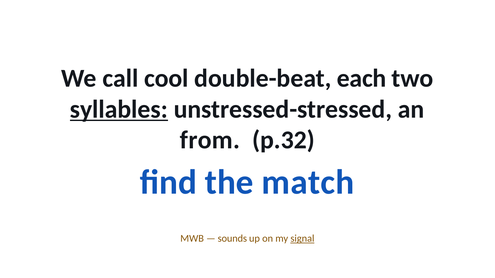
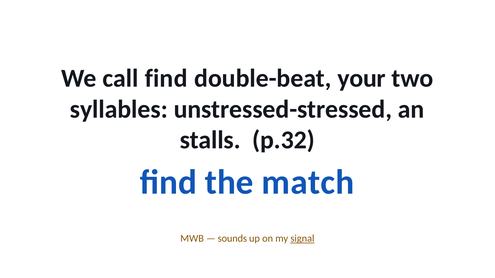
call cool: cool -> find (166, 79)
each: each -> your (362, 79)
syllables underline: present -> none (119, 109)
from: from -> stalls (210, 140)
